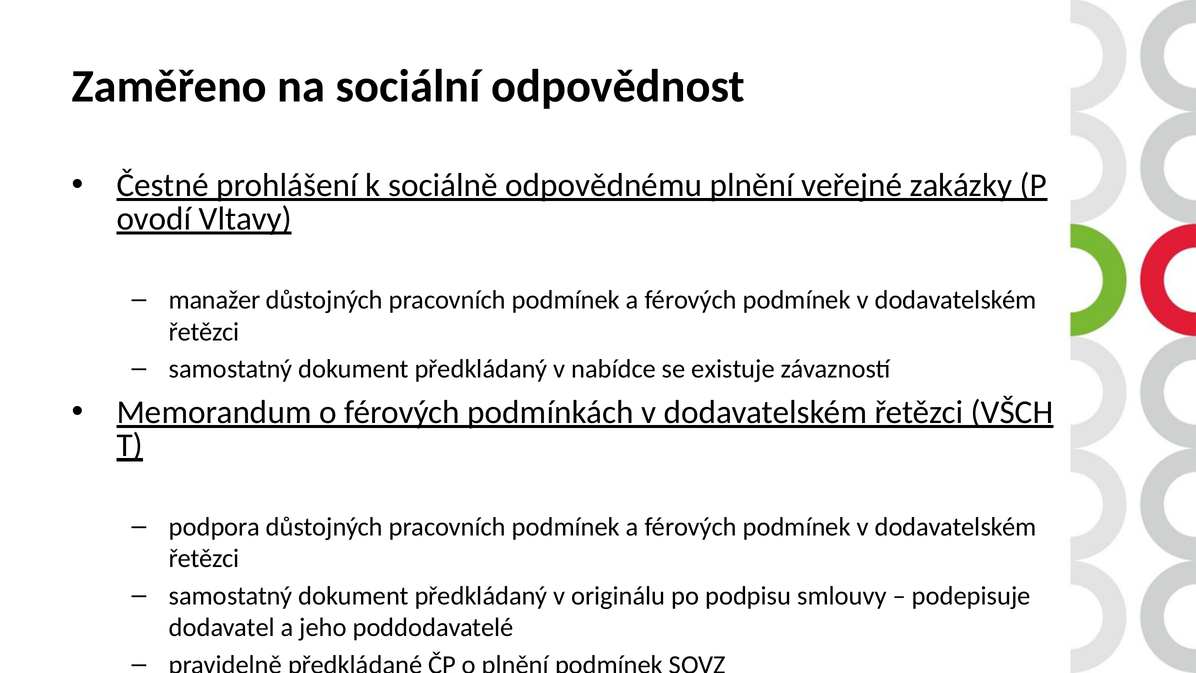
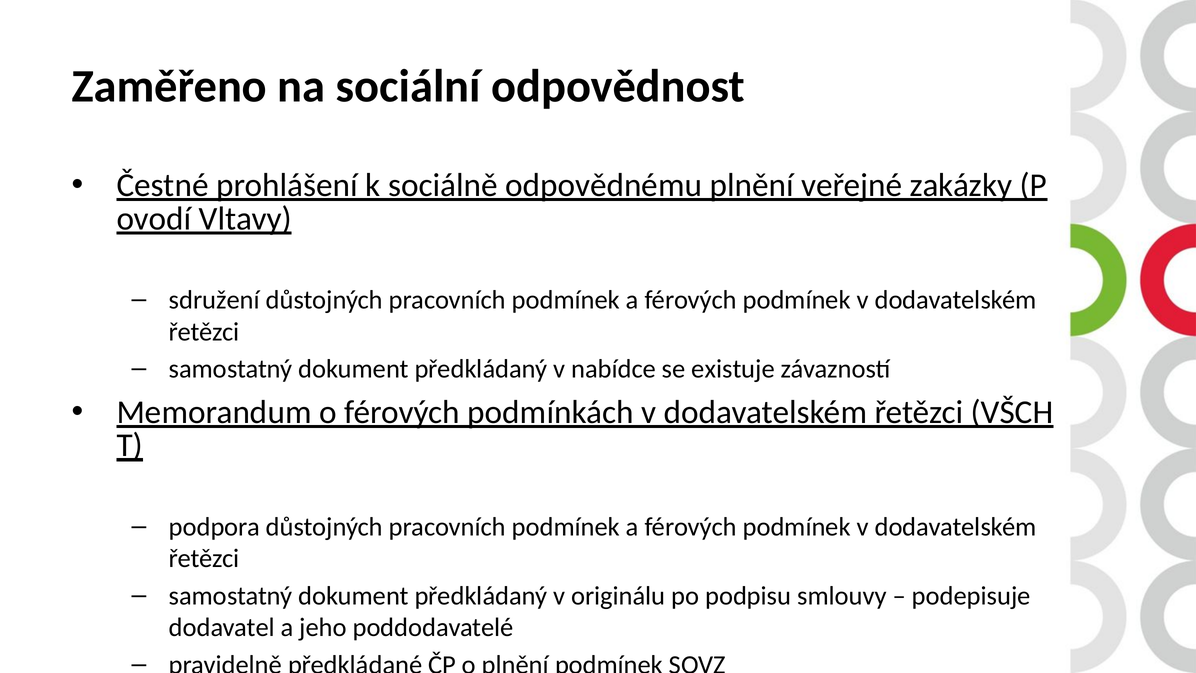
manažer: manažer -> sdružení (214, 300)
